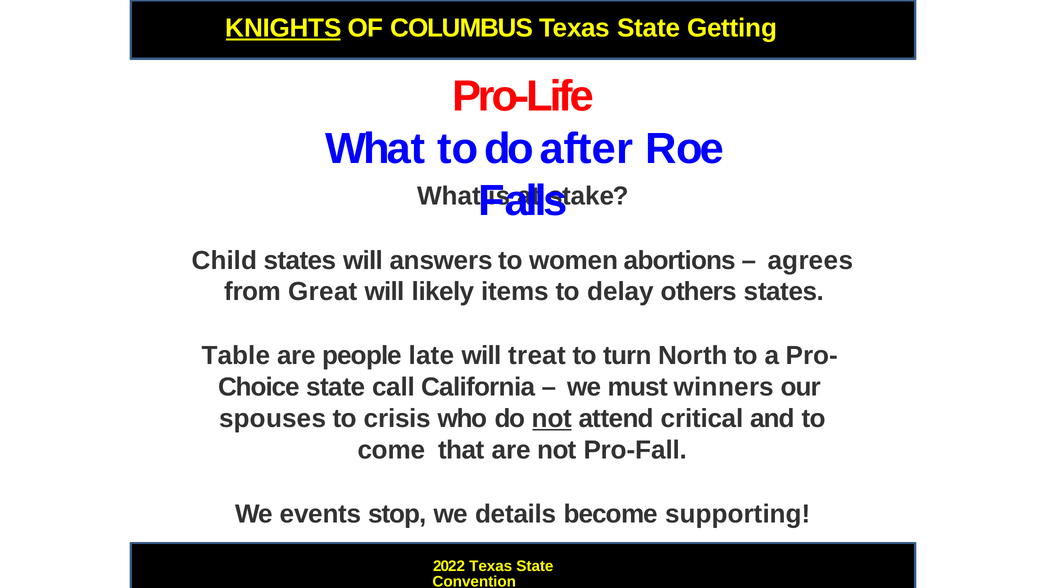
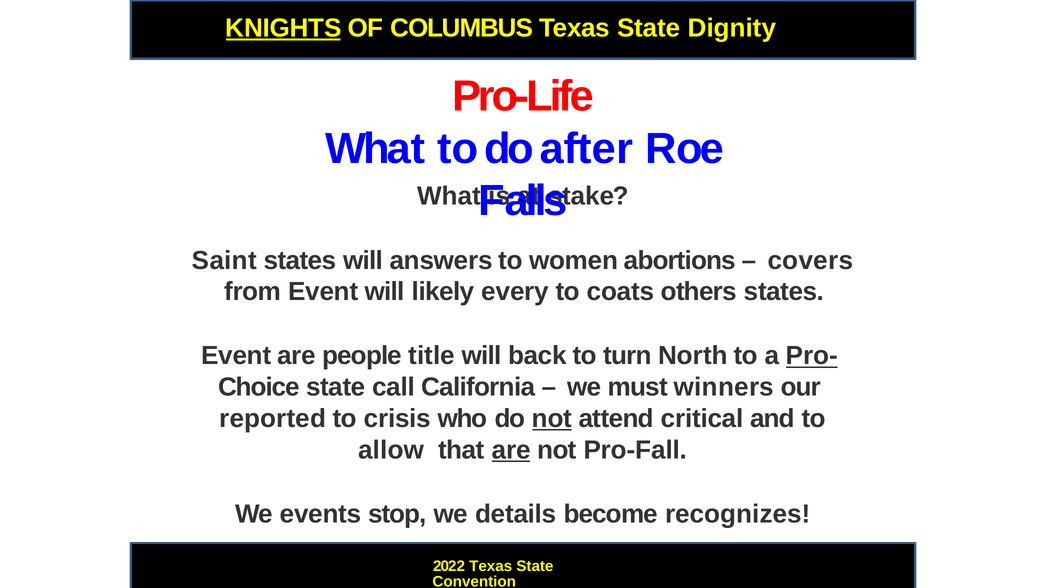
Getting: Getting -> Dignity (732, 28)
Child: Child -> Saint (224, 261)
agrees: agrees -> covers (810, 261)
from Great: Great -> Event (323, 292)
items: items -> every (515, 292)
delay: delay -> coats (621, 292)
Table: Table -> Event (236, 356)
late: late -> title (432, 356)
treat: treat -> back (537, 356)
Pro- underline: none -> present (812, 356)
spouses: spouses -> reported (273, 419)
come: come -> allow (391, 450)
are underline: none -> present (511, 450)
supporting: supporting -> recognizes (738, 514)
